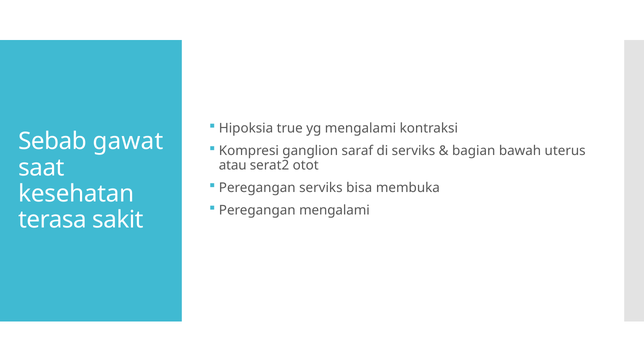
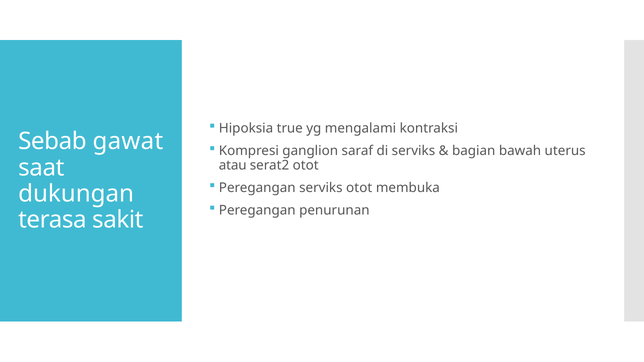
serviks bisa: bisa -> otot (359, 188)
kesehatan: kesehatan -> dukungan (76, 194)
Peregangan mengalami: mengalami -> penurunan (334, 211)
